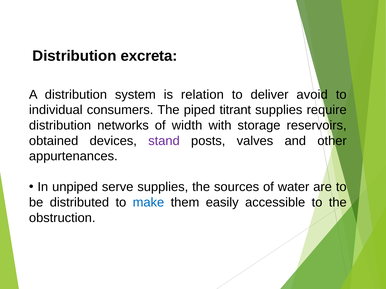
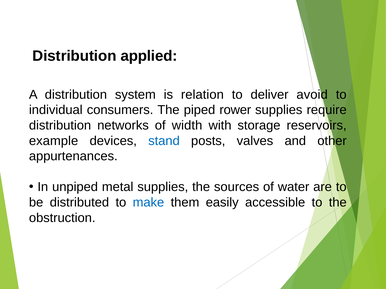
excreta: excreta -> applied (149, 56)
titrant: titrant -> rower (235, 110)
obtained: obtained -> example (54, 141)
stand colour: purple -> blue (164, 141)
serve: serve -> metal (118, 187)
